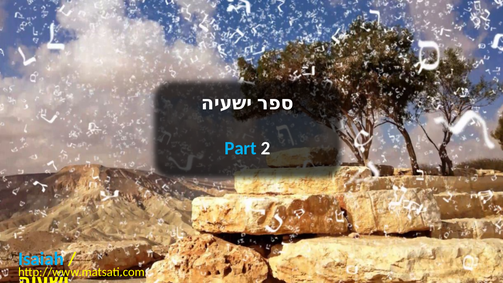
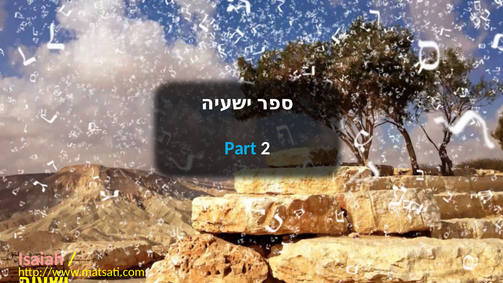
Isaiah colour: light blue -> pink (41, 259)
